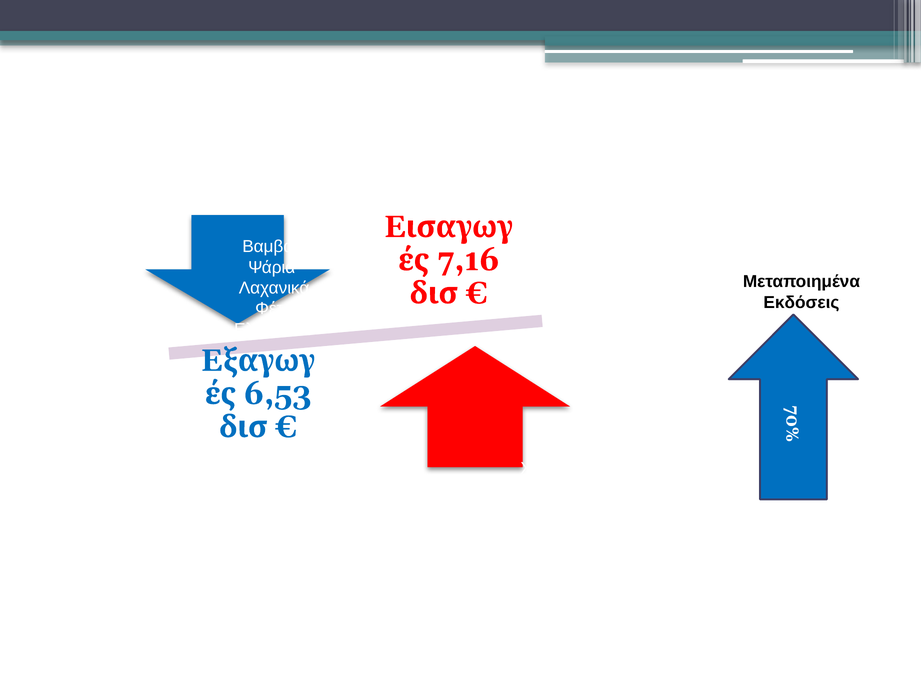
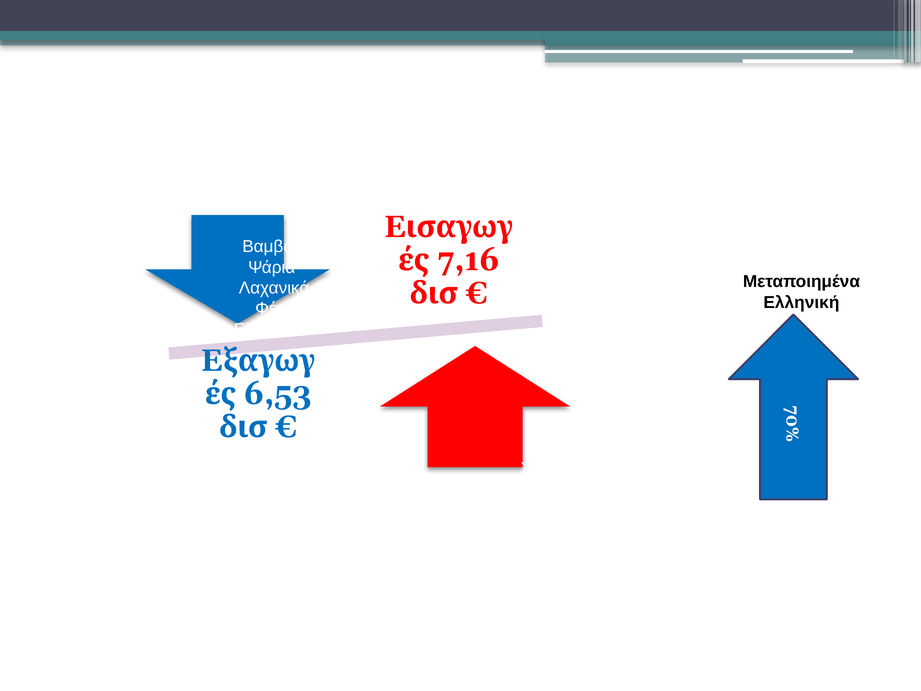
Εκδόσεις: Εκδόσεις -> Ελληνική (801, 302)
